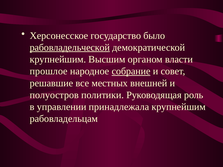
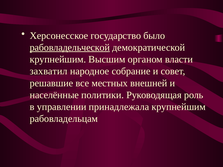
прошлое: прошлое -> захватил (49, 71)
собрание underline: present -> none (131, 71)
полуостров: полуостров -> населённые (54, 95)
